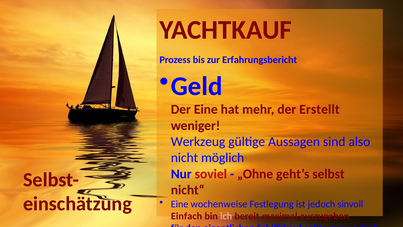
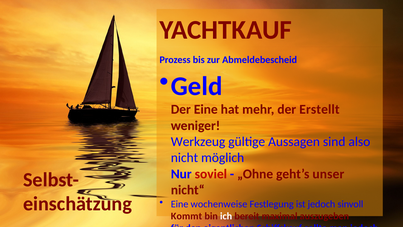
Erfahrungsbericht: Erfahrungsbericht -> Abmeldebescheid (260, 60)
selbst: selbst -> unser (328, 174)
Einfach: Einfach -> Kommt (186, 216)
ich colour: pink -> white (226, 216)
